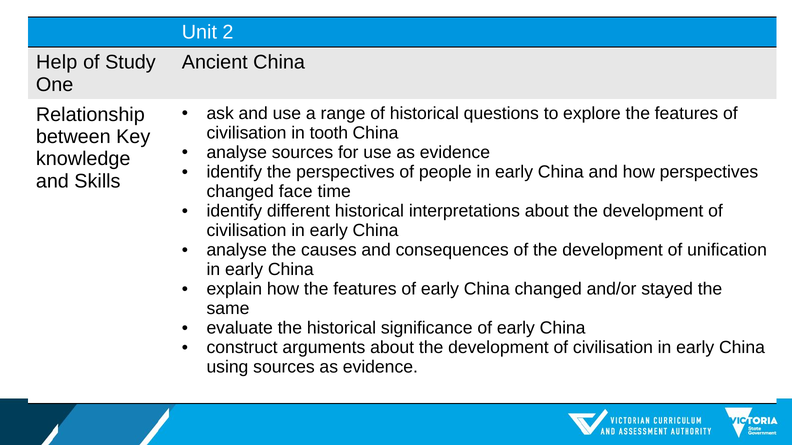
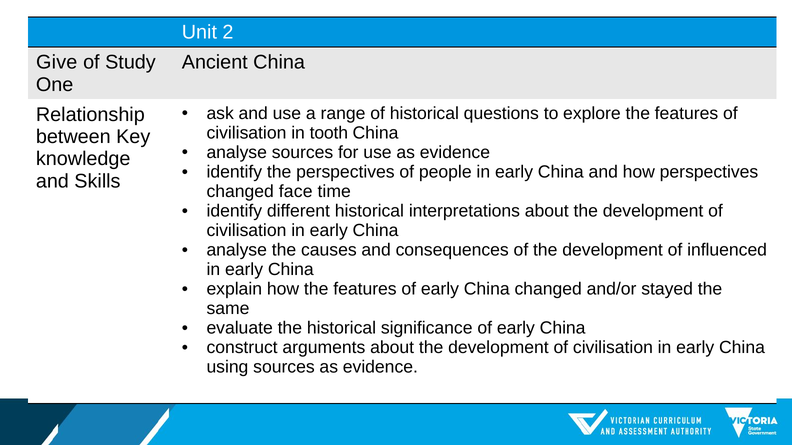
Help: Help -> Give (57, 62)
unification: unification -> influenced (727, 250)
